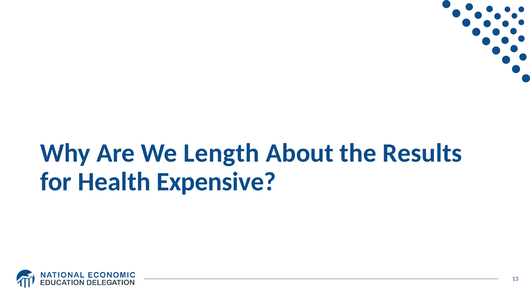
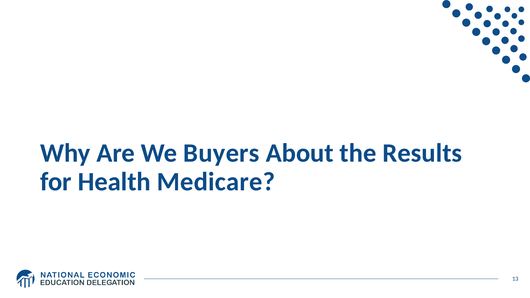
Length: Length -> Buyers (221, 153)
Expensive: Expensive -> Medicare (216, 182)
